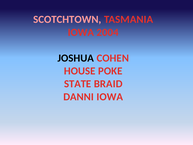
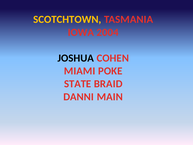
SCOTCHTOWN colour: pink -> yellow (67, 19)
HOUSE: HOUSE -> MIAMI (80, 71)
DANNI IOWA: IOWA -> MAIN (110, 97)
